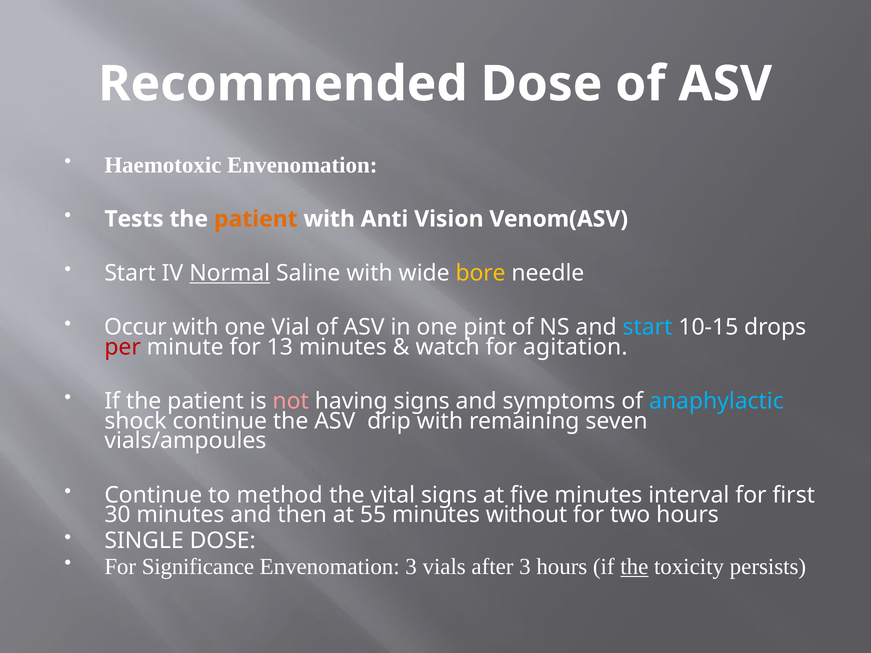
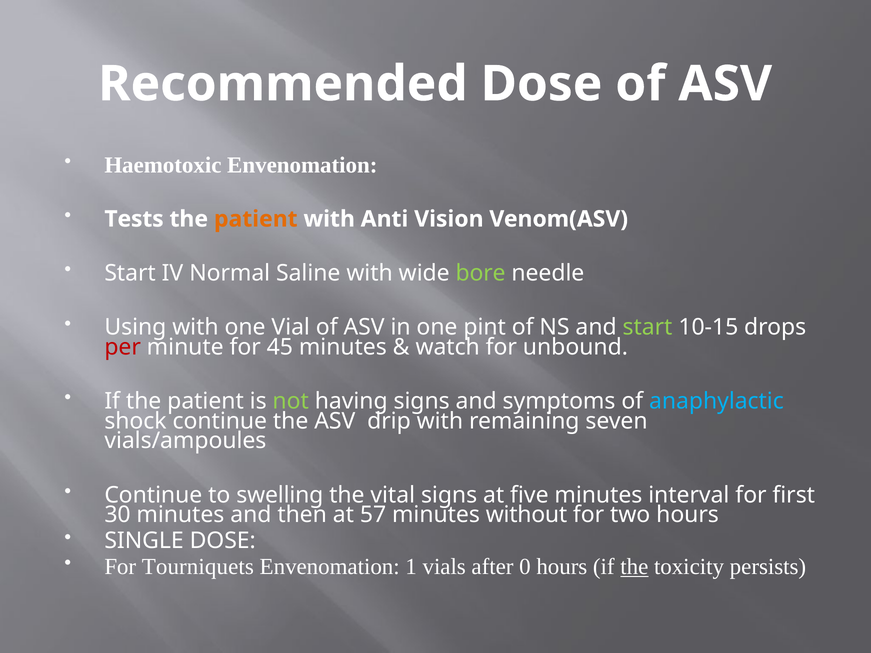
Normal underline: present -> none (230, 273)
bore colour: yellow -> light green (481, 273)
Occur: Occur -> Using (135, 327)
start colour: light blue -> light green (648, 327)
13: 13 -> 45 (280, 347)
agitation: agitation -> unbound (575, 347)
not colour: pink -> light green (291, 401)
method: method -> swelling (280, 495)
55: 55 -> 57 (373, 515)
Significance: Significance -> Tourniquets (198, 567)
Envenomation 3: 3 -> 1 (411, 567)
after 3: 3 -> 0 (525, 567)
